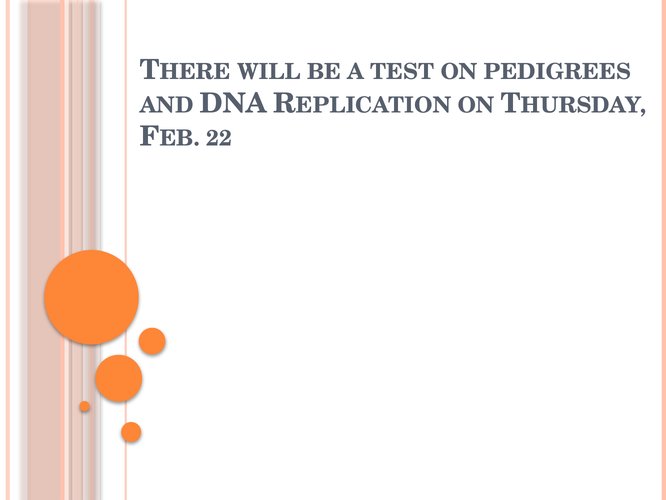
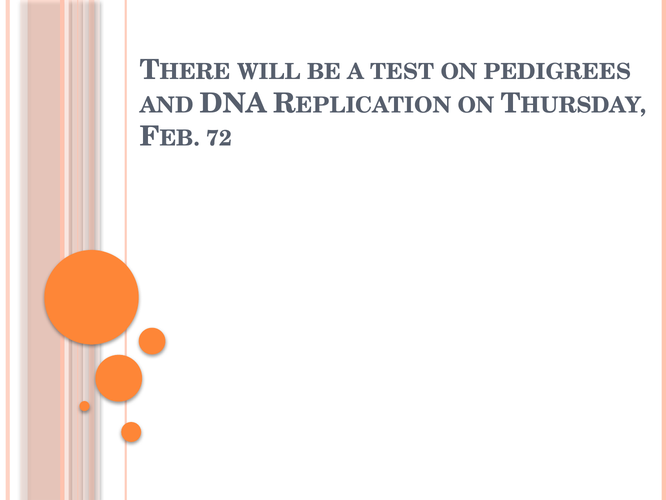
22: 22 -> 72 (219, 138)
